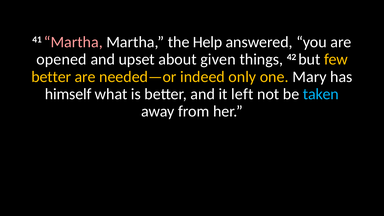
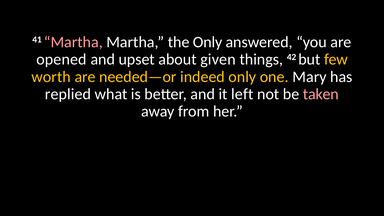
the Help: Help -> Only (208, 42)
better: better -> worth (51, 77)
himself: himself -> replied (68, 94)
taken colour: light blue -> pink (321, 94)
